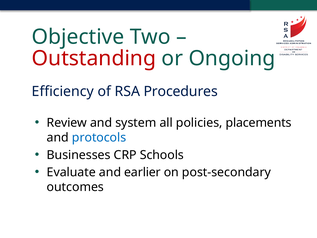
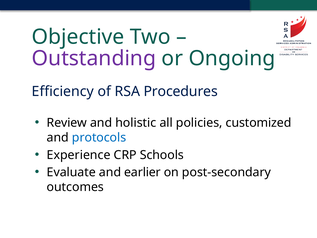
Outstanding colour: red -> purple (94, 58)
system: system -> holistic (136, 123)
placements: placements -> customized (259, 123)
Businesses: Businesses -> Experience (79, 155)
